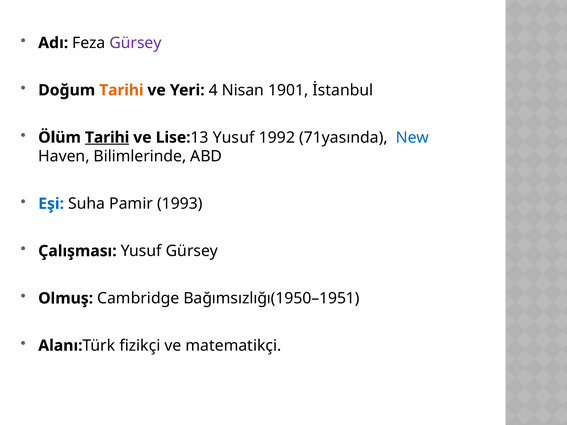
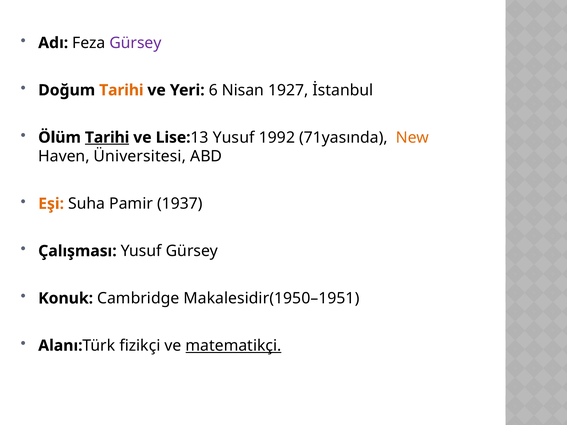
4: 4 -> 6 (213, 90)
1901: 1901 -> 1927 (288, 90)
New colour: blue -> orange (412, 138)
Bilimlerinde: Bilimlerinde -> Üniversitesi (140, 157)
Eşi colour: blue -> orange (51, 204)
1993: 1993 -> 1937 (180, 204)
Olmuş: Olmuş -> Konuk (66, 298)
Bağımsızlığı(1950–1951: Bağımsızlığı(1950–1951 -> Makalesidir(1950–1951 (271, 298)
matematikçi underline: none -> present (233, 346)
